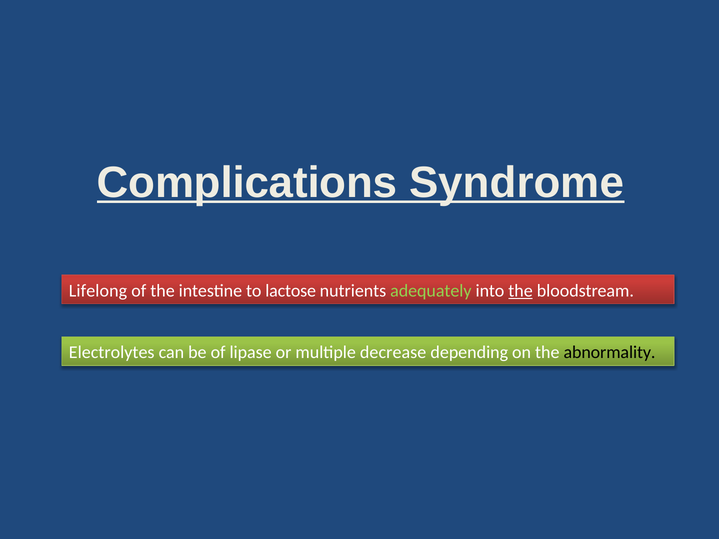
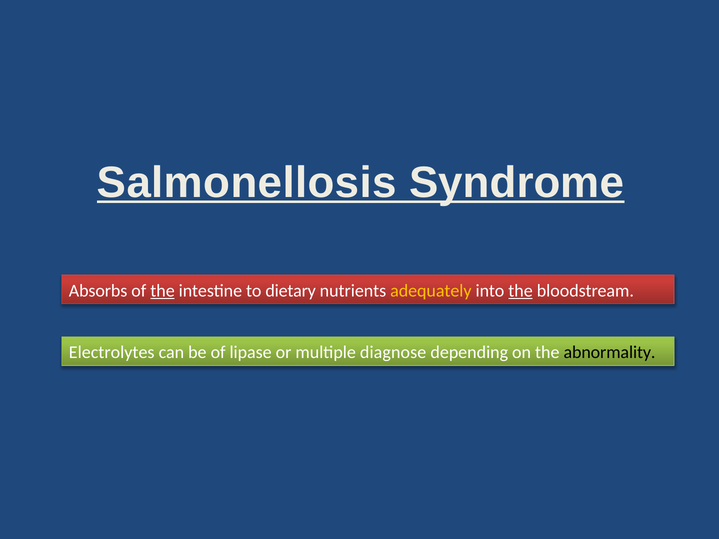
Complications: Complications -> Salmonellosis (247, 183)
Lifelong: Lifelong -> Absorbs (98, 291)
the underline: none -> present (163, 291)
lactose: lactose -> dietary (291, 291)
adequately colour: light green -> yellow (431, 291)
decrease: decrease -> diagnose (393, 353)
